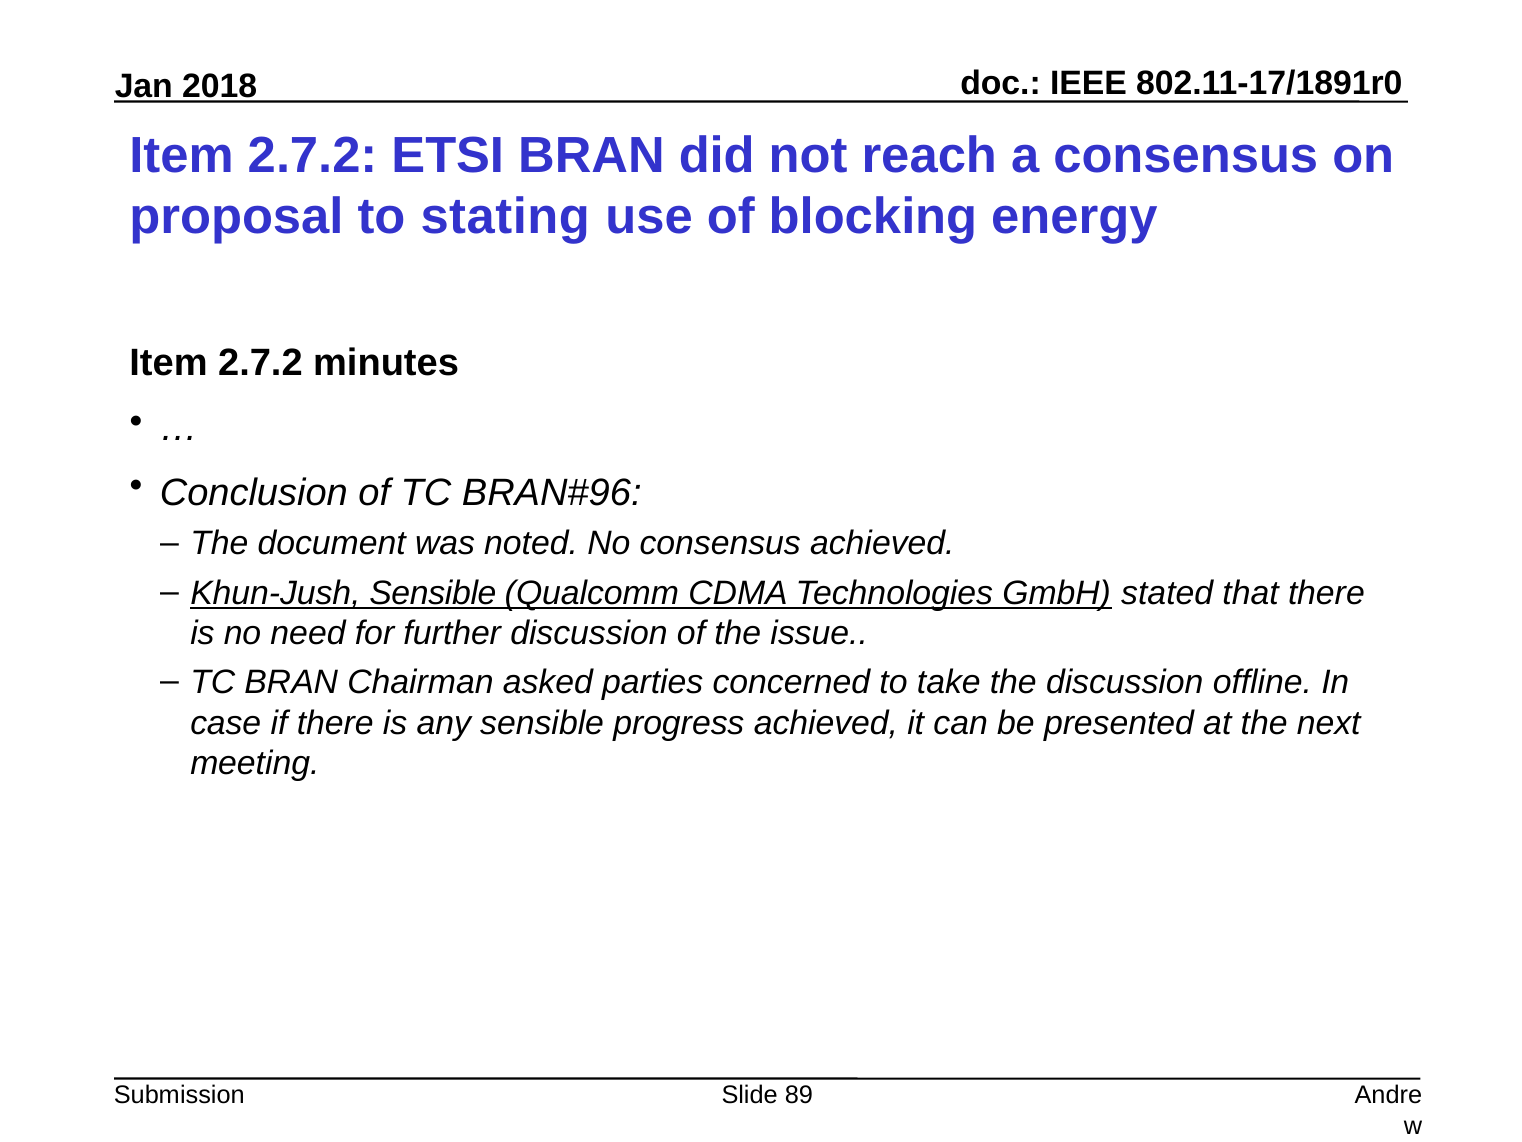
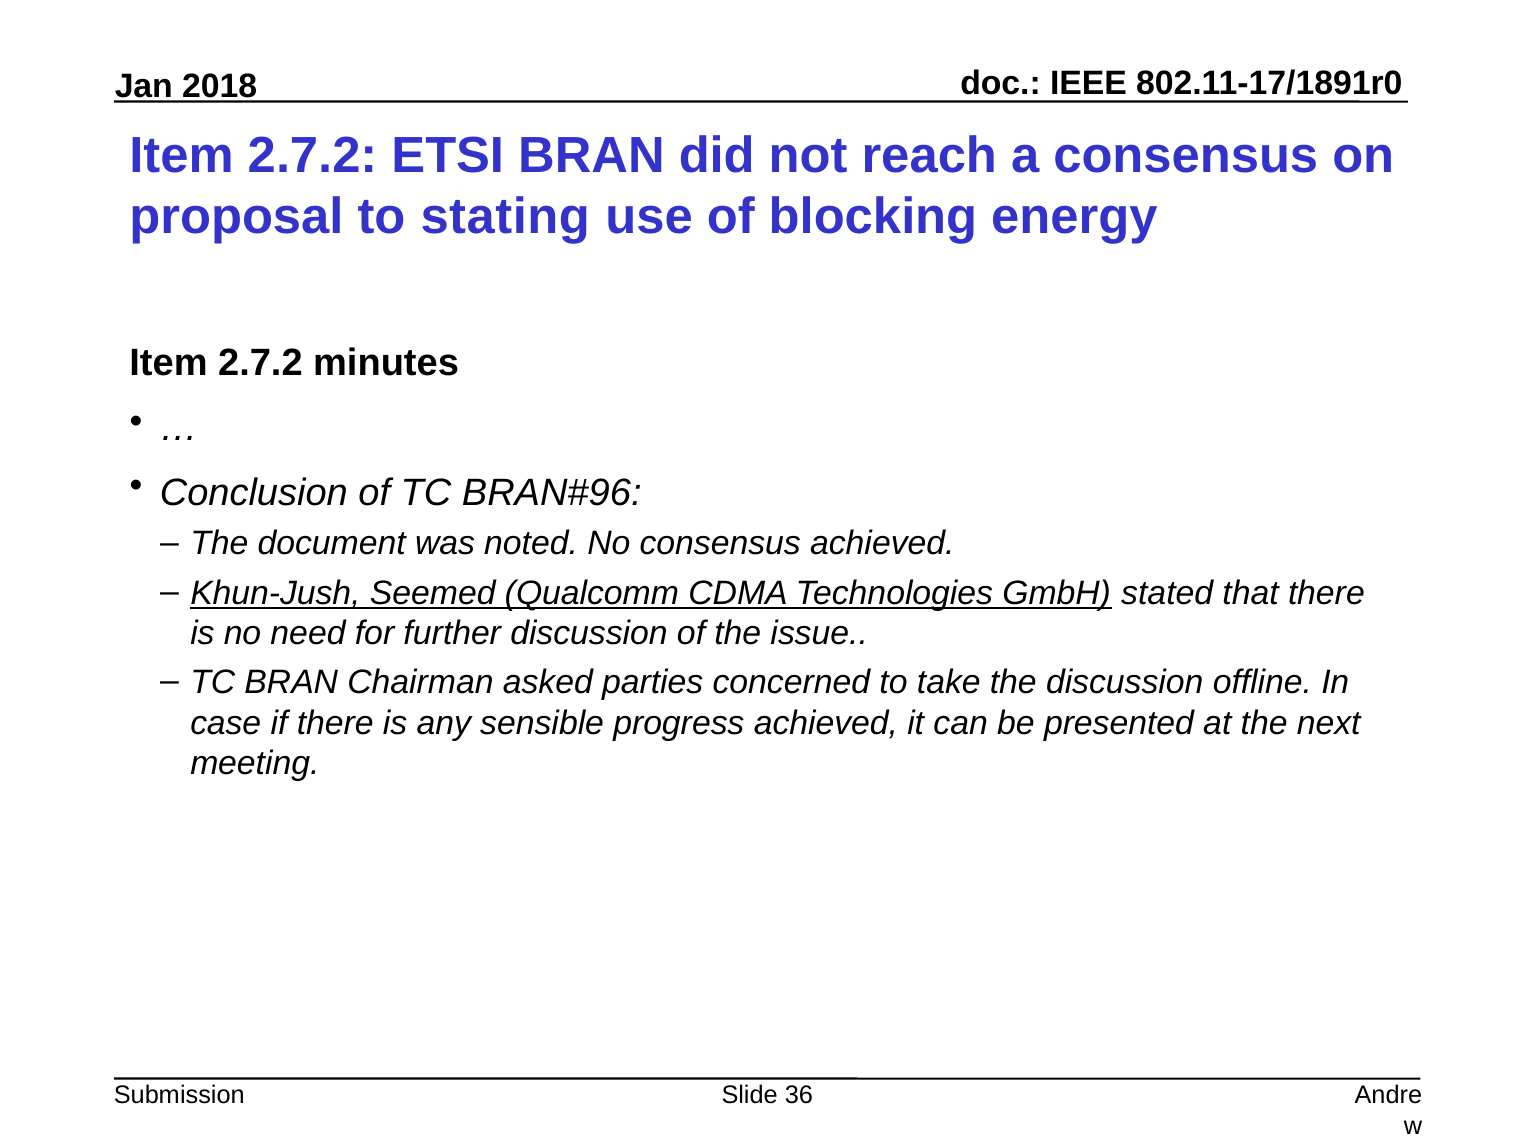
Khun-Jush Sensible: Sensible -> Seemed (433, 593)
89: 89 -> 36 (799, 1095)
